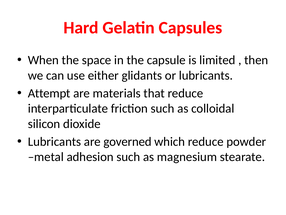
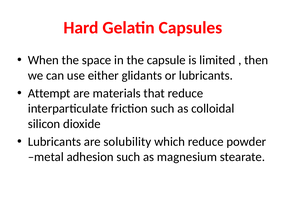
governed: governed -> solubility (127, 141)
